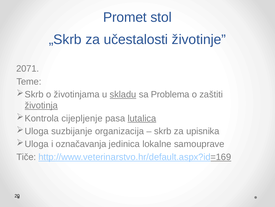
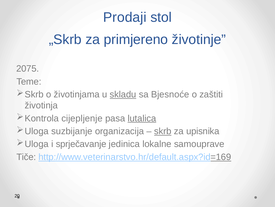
Promet: Promet -> Prodaji (125, 17)
učestalosti: učestalosti -> primjereno (136, 39)
2071: 2071 -> 2075 (28, 68)
Problema: Problema -> Bjesnoće (170, 94)
životinja underline: present -> none (41, 105)
skrb underline: none -> present (163, 131)
označavanja: označavanja -> sprječavanje (81, 144)
